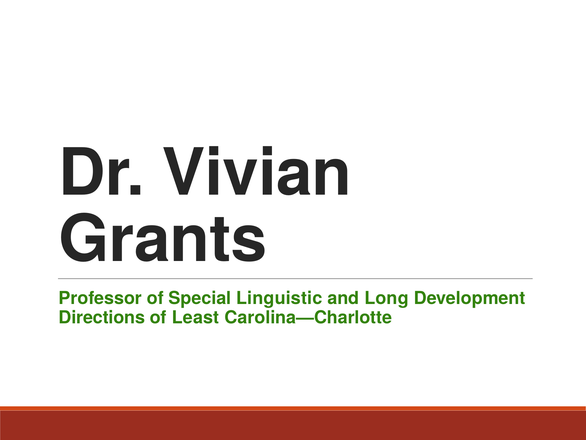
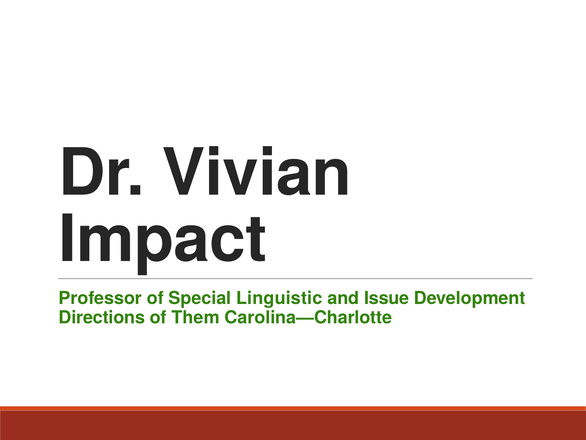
Grants: Grants -> Impact (163, 239)
Long: Long -> Issue (387, 298)
Least: Least -> Them (196, 317)
